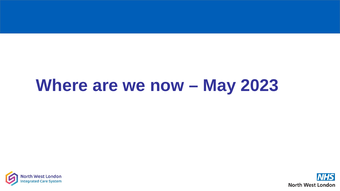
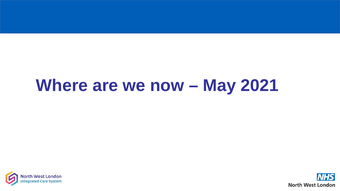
2023: 2023 -> 2021 (260, 86)
